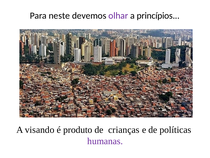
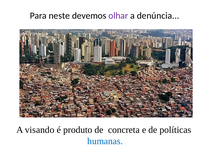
princípios: princípios -> denúncia (158, 16)
crianças: crianças -> concreta (124, 129)
humanas colour: purple -> blue (105, 141)
